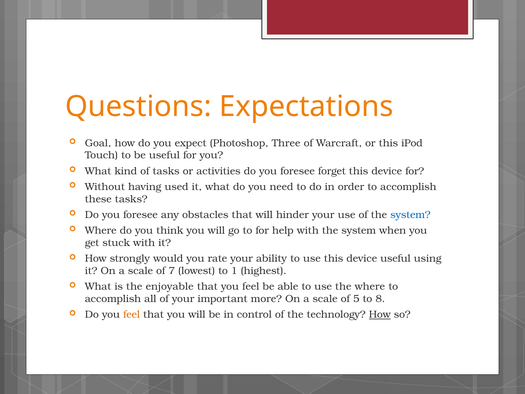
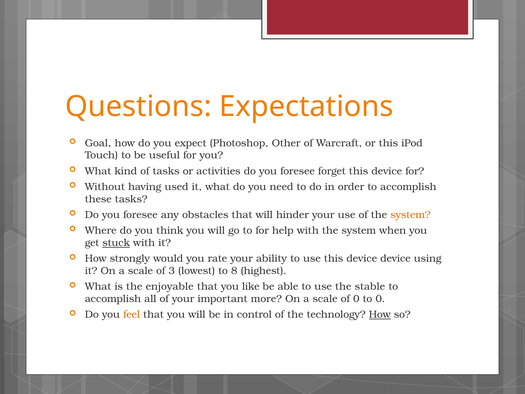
Three: Three -> Other (286, 143)
system colour: blue -> orange (410, 215)
stuck underline: none -> present (116, 243)
device useful: useful -> device (395, 258)
7: 7 -> 3 (172, 271)
1: 1 -> 8 (234, 271)
that you feel: feel -> like (251, 286)
the where: where -> stable (370, 286)
of 5: 5 -> 0 (356, 299)
to 8: 8 -> 0 (380, 299)
